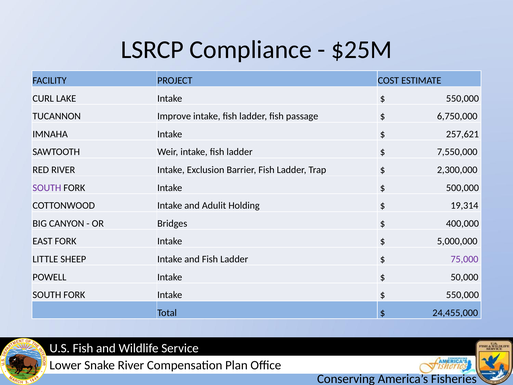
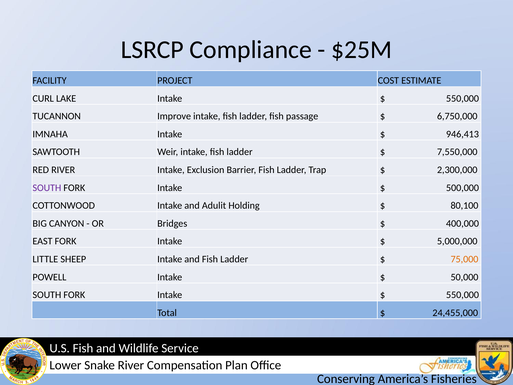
257,621: 257,621 -> 946,413 (463, 134)
19,314: 19,314 -> 80,100 (464, 205)
75,000 colour: purple -> orange (464, 259)
